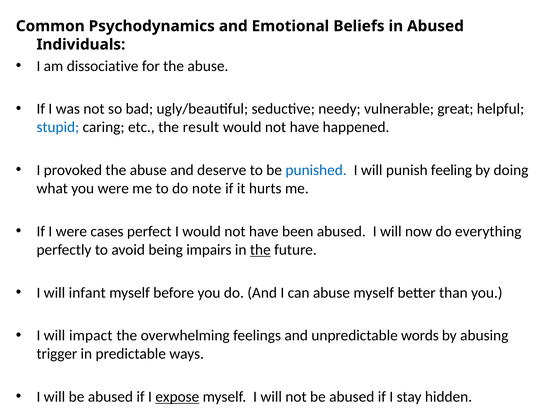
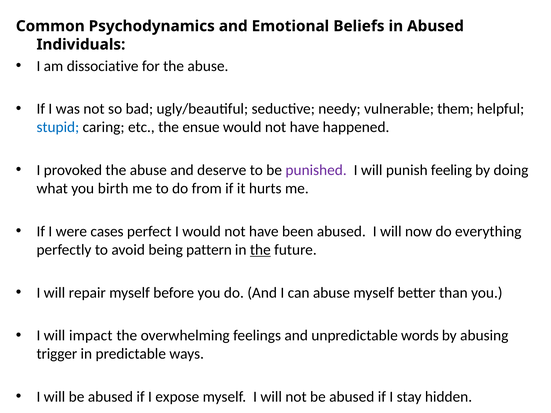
great: great -> them (455, 109)
result: result -> ensue (201, 127)
punished colour: blue -> purple (316, 170)
you were: were -> birth (113, 189)
note: note -> from (207, 189)
impairs: impairs -> pattern (209, 250)
infant: infant -> repair (87, 293)
expose underline: present -> none (177, 397)
